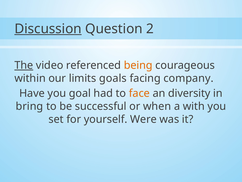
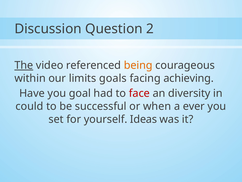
Discussion underline: present -> none (48, 29)
company: company -> achieving (189, 78)
face colour: orange -> red (139, 93)
bring: bring -> could (29, 106)
with: with -> ever (194, 106)
Were: Were -> Ideas (143, 119)
